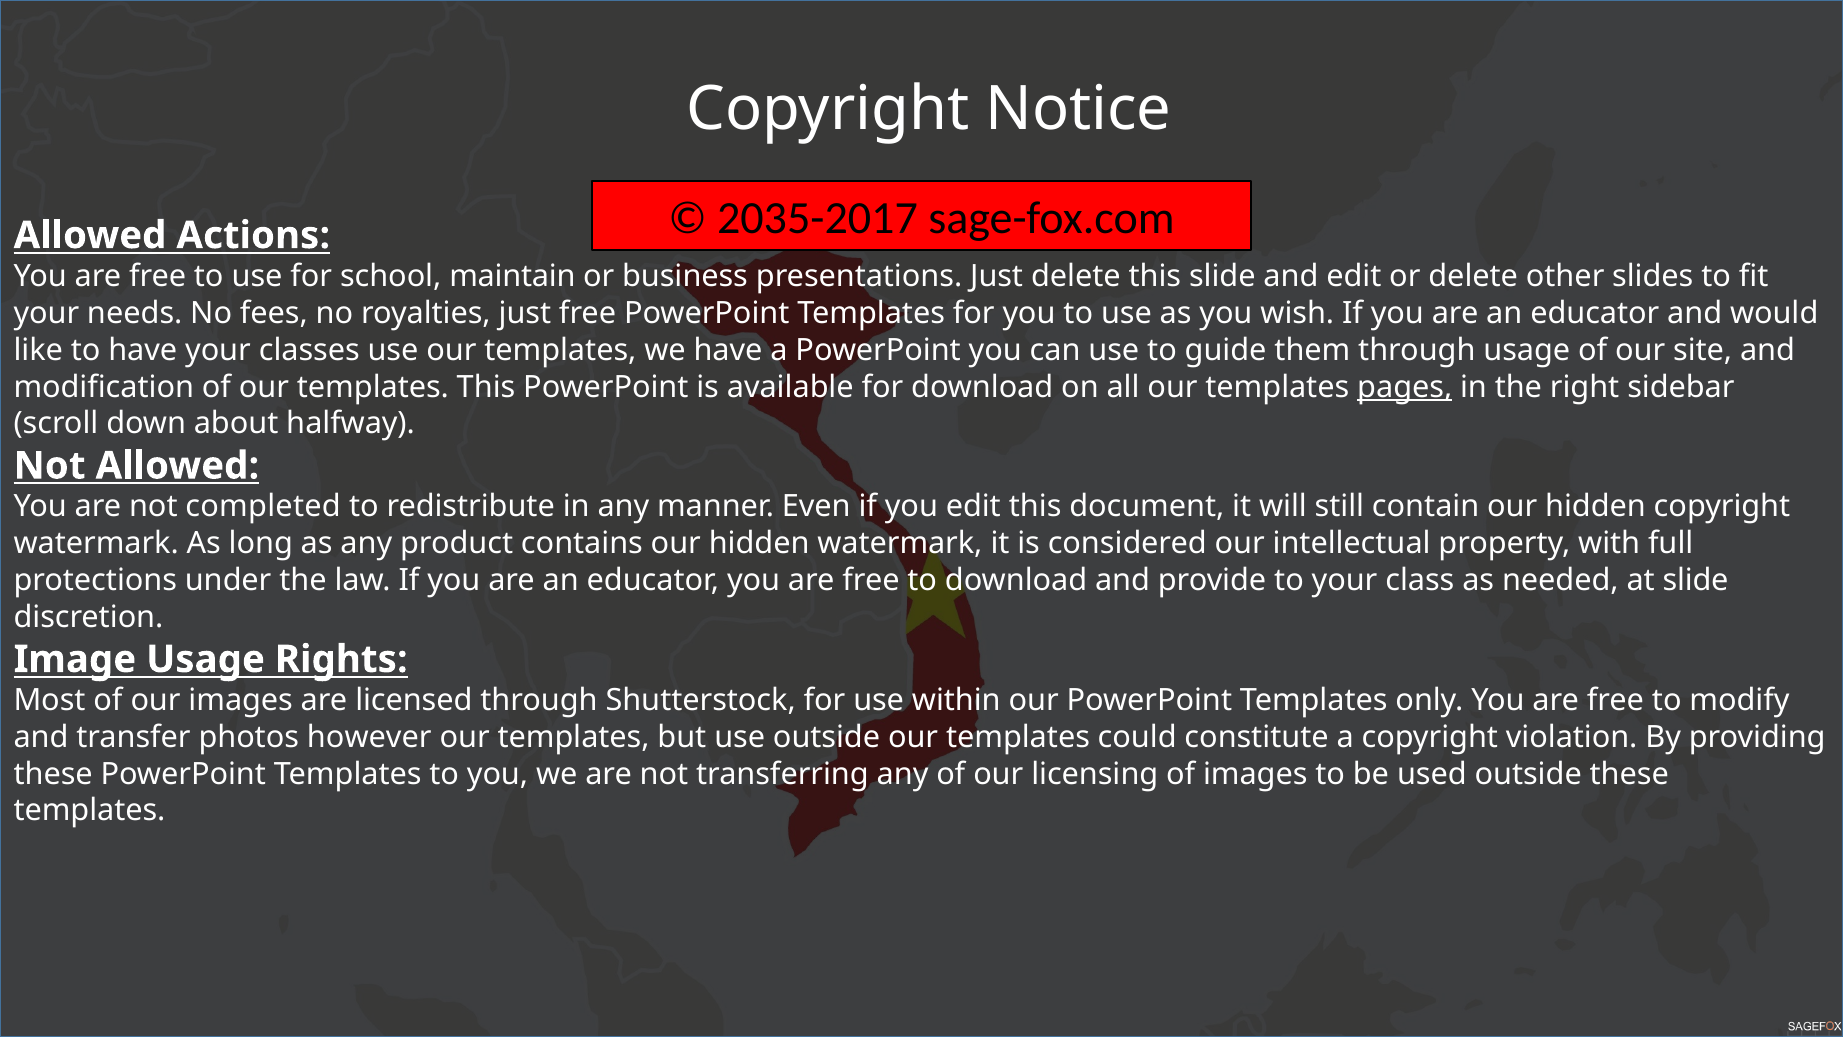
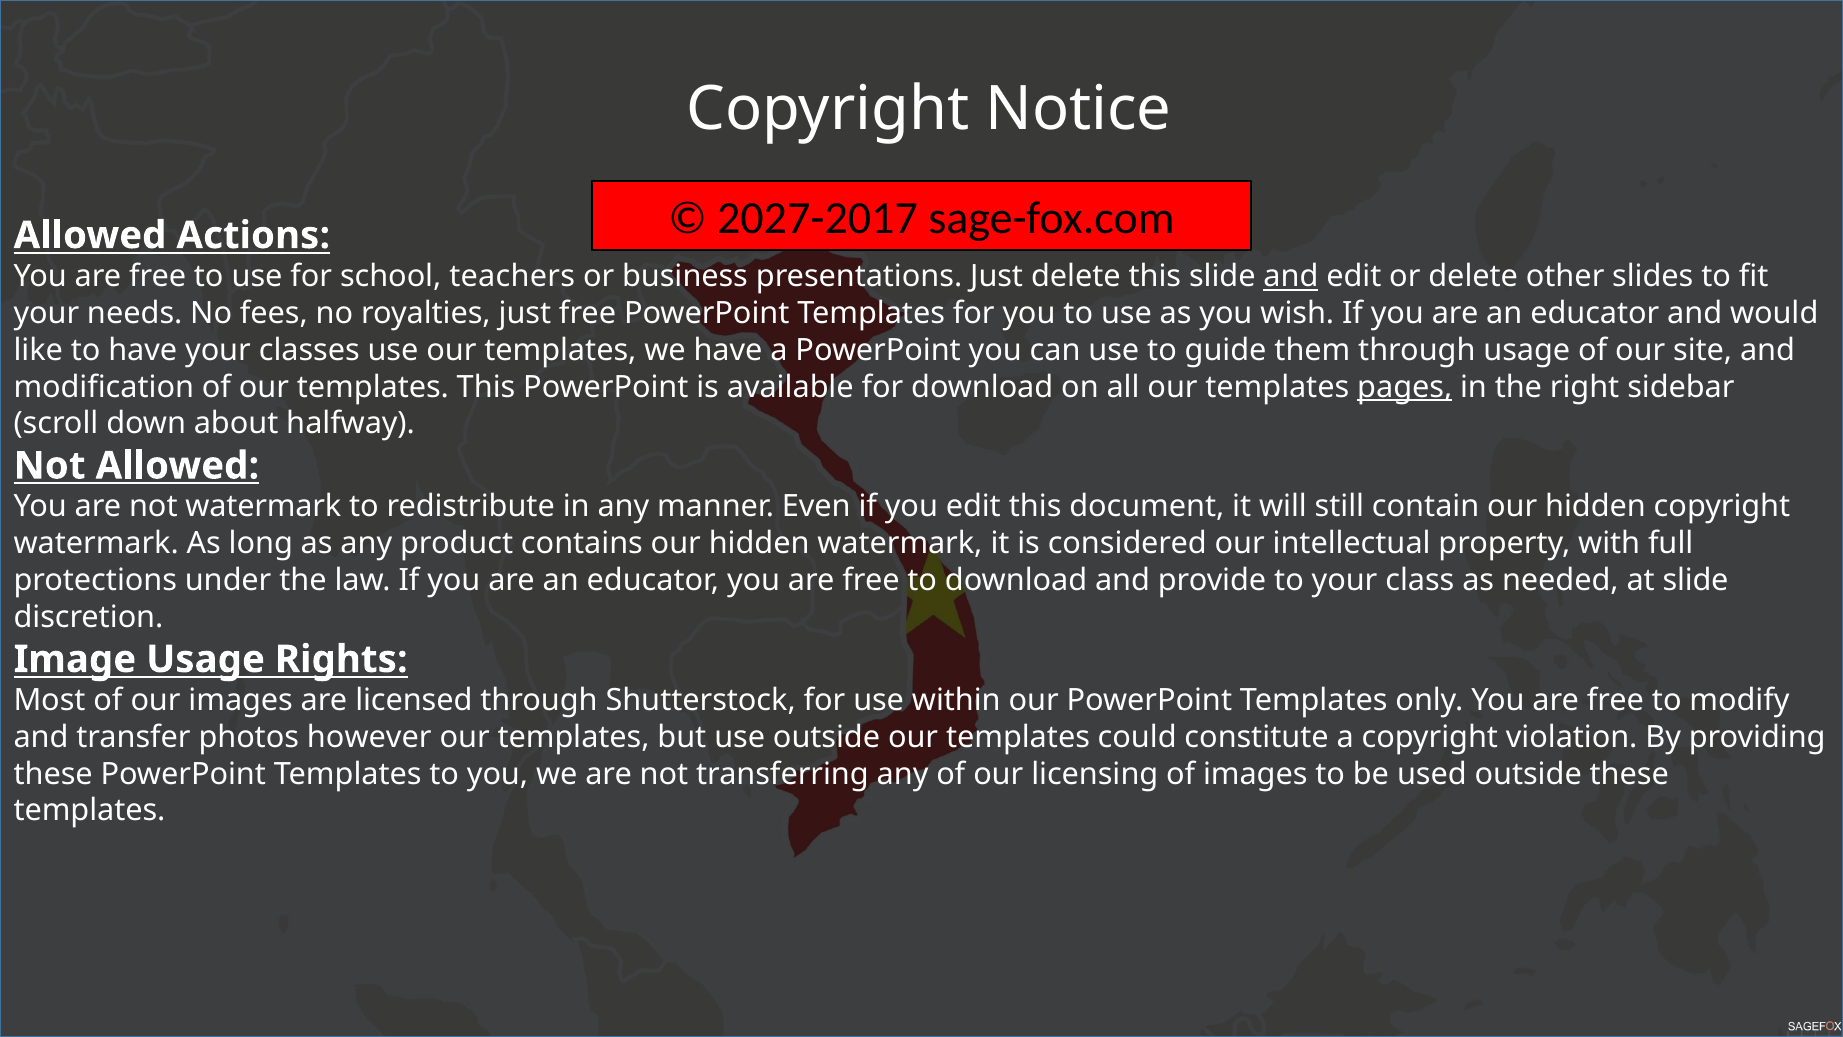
2035-2017: 2035-2017 -> 2027-2017 (817, 219)
maintain: maintain -> teachers (512, 276)
and underline: none -> present (1291, 276)
not completed: completed -> watermark (263, 507)
